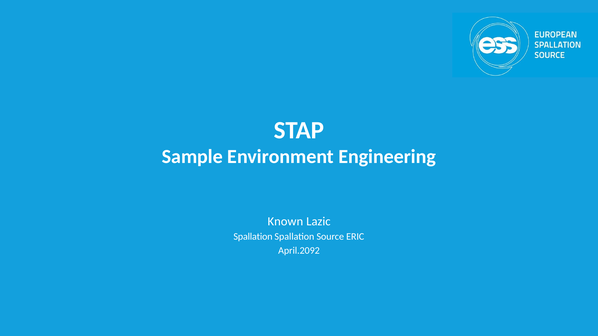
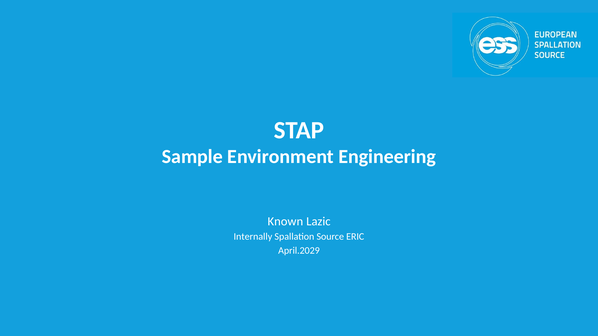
Spallation: Spallation -> Internally (253, 237)
April.2092: April.2092 -> April.2029 (299, 251)
